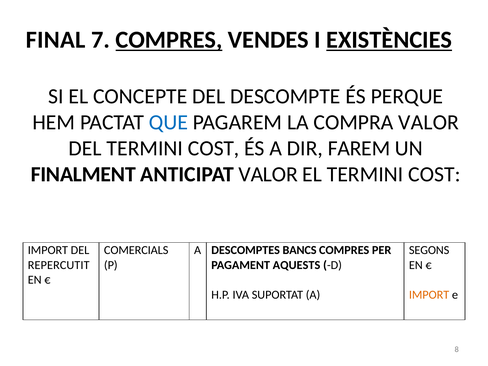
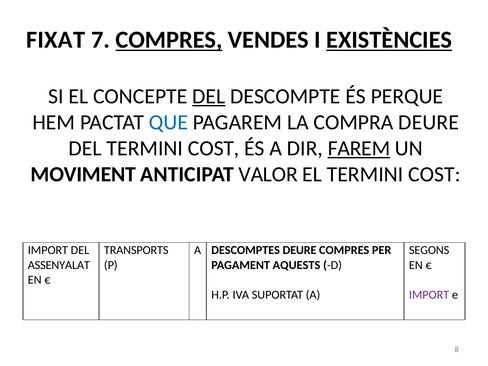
FINAL: FINAL -> FIXAT (56, 40)
DEL underline: none -> present (209, 96)
COMPRA VALOR: VALOR -> DEURE (429, 122)
FAREM underline: none -> present (359, 148)
FINALMENT: FINALMENT -> MOVIMENT (83, 174)
COMERCIALS: COMERCIALS -> TRANSPORTS (136, 250)
DESCOMPTES BANCS: BANCS -> DEURE (300, 250)
REPERCUTIT: REPERCUTIT -> ASSENYALAT (59, 265)
IMPORT colour: orange -> purple (429, 295)
